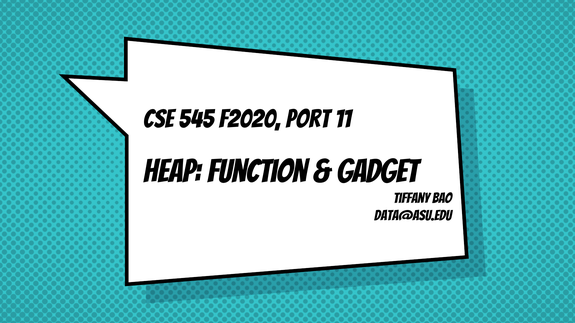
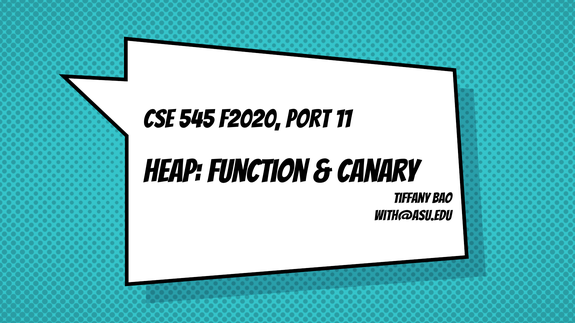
gadget: gadget -> canary (377, 172)
data@asu.edu: data@asu.edu -> with@asu.edu (413, 216)
